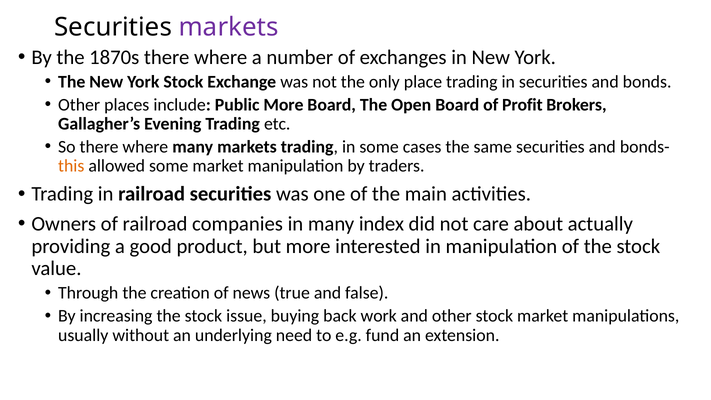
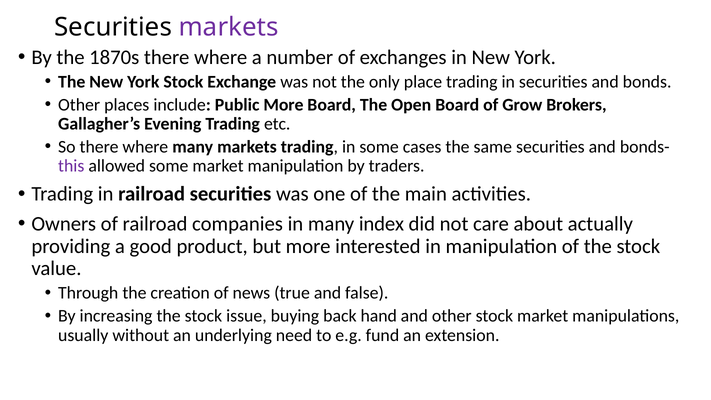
Profit: Profit -> Grow (522, 105)
this colour: orange -> purple (71, 166)
work: work -> hand (379, 316)
